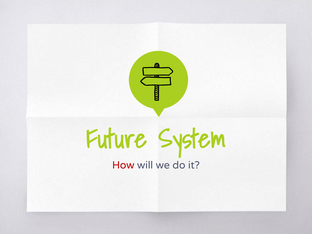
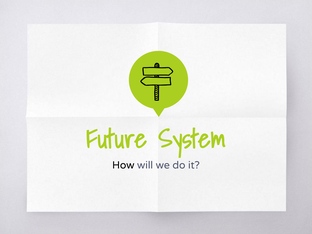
How colour: red -> black (123, 165)
